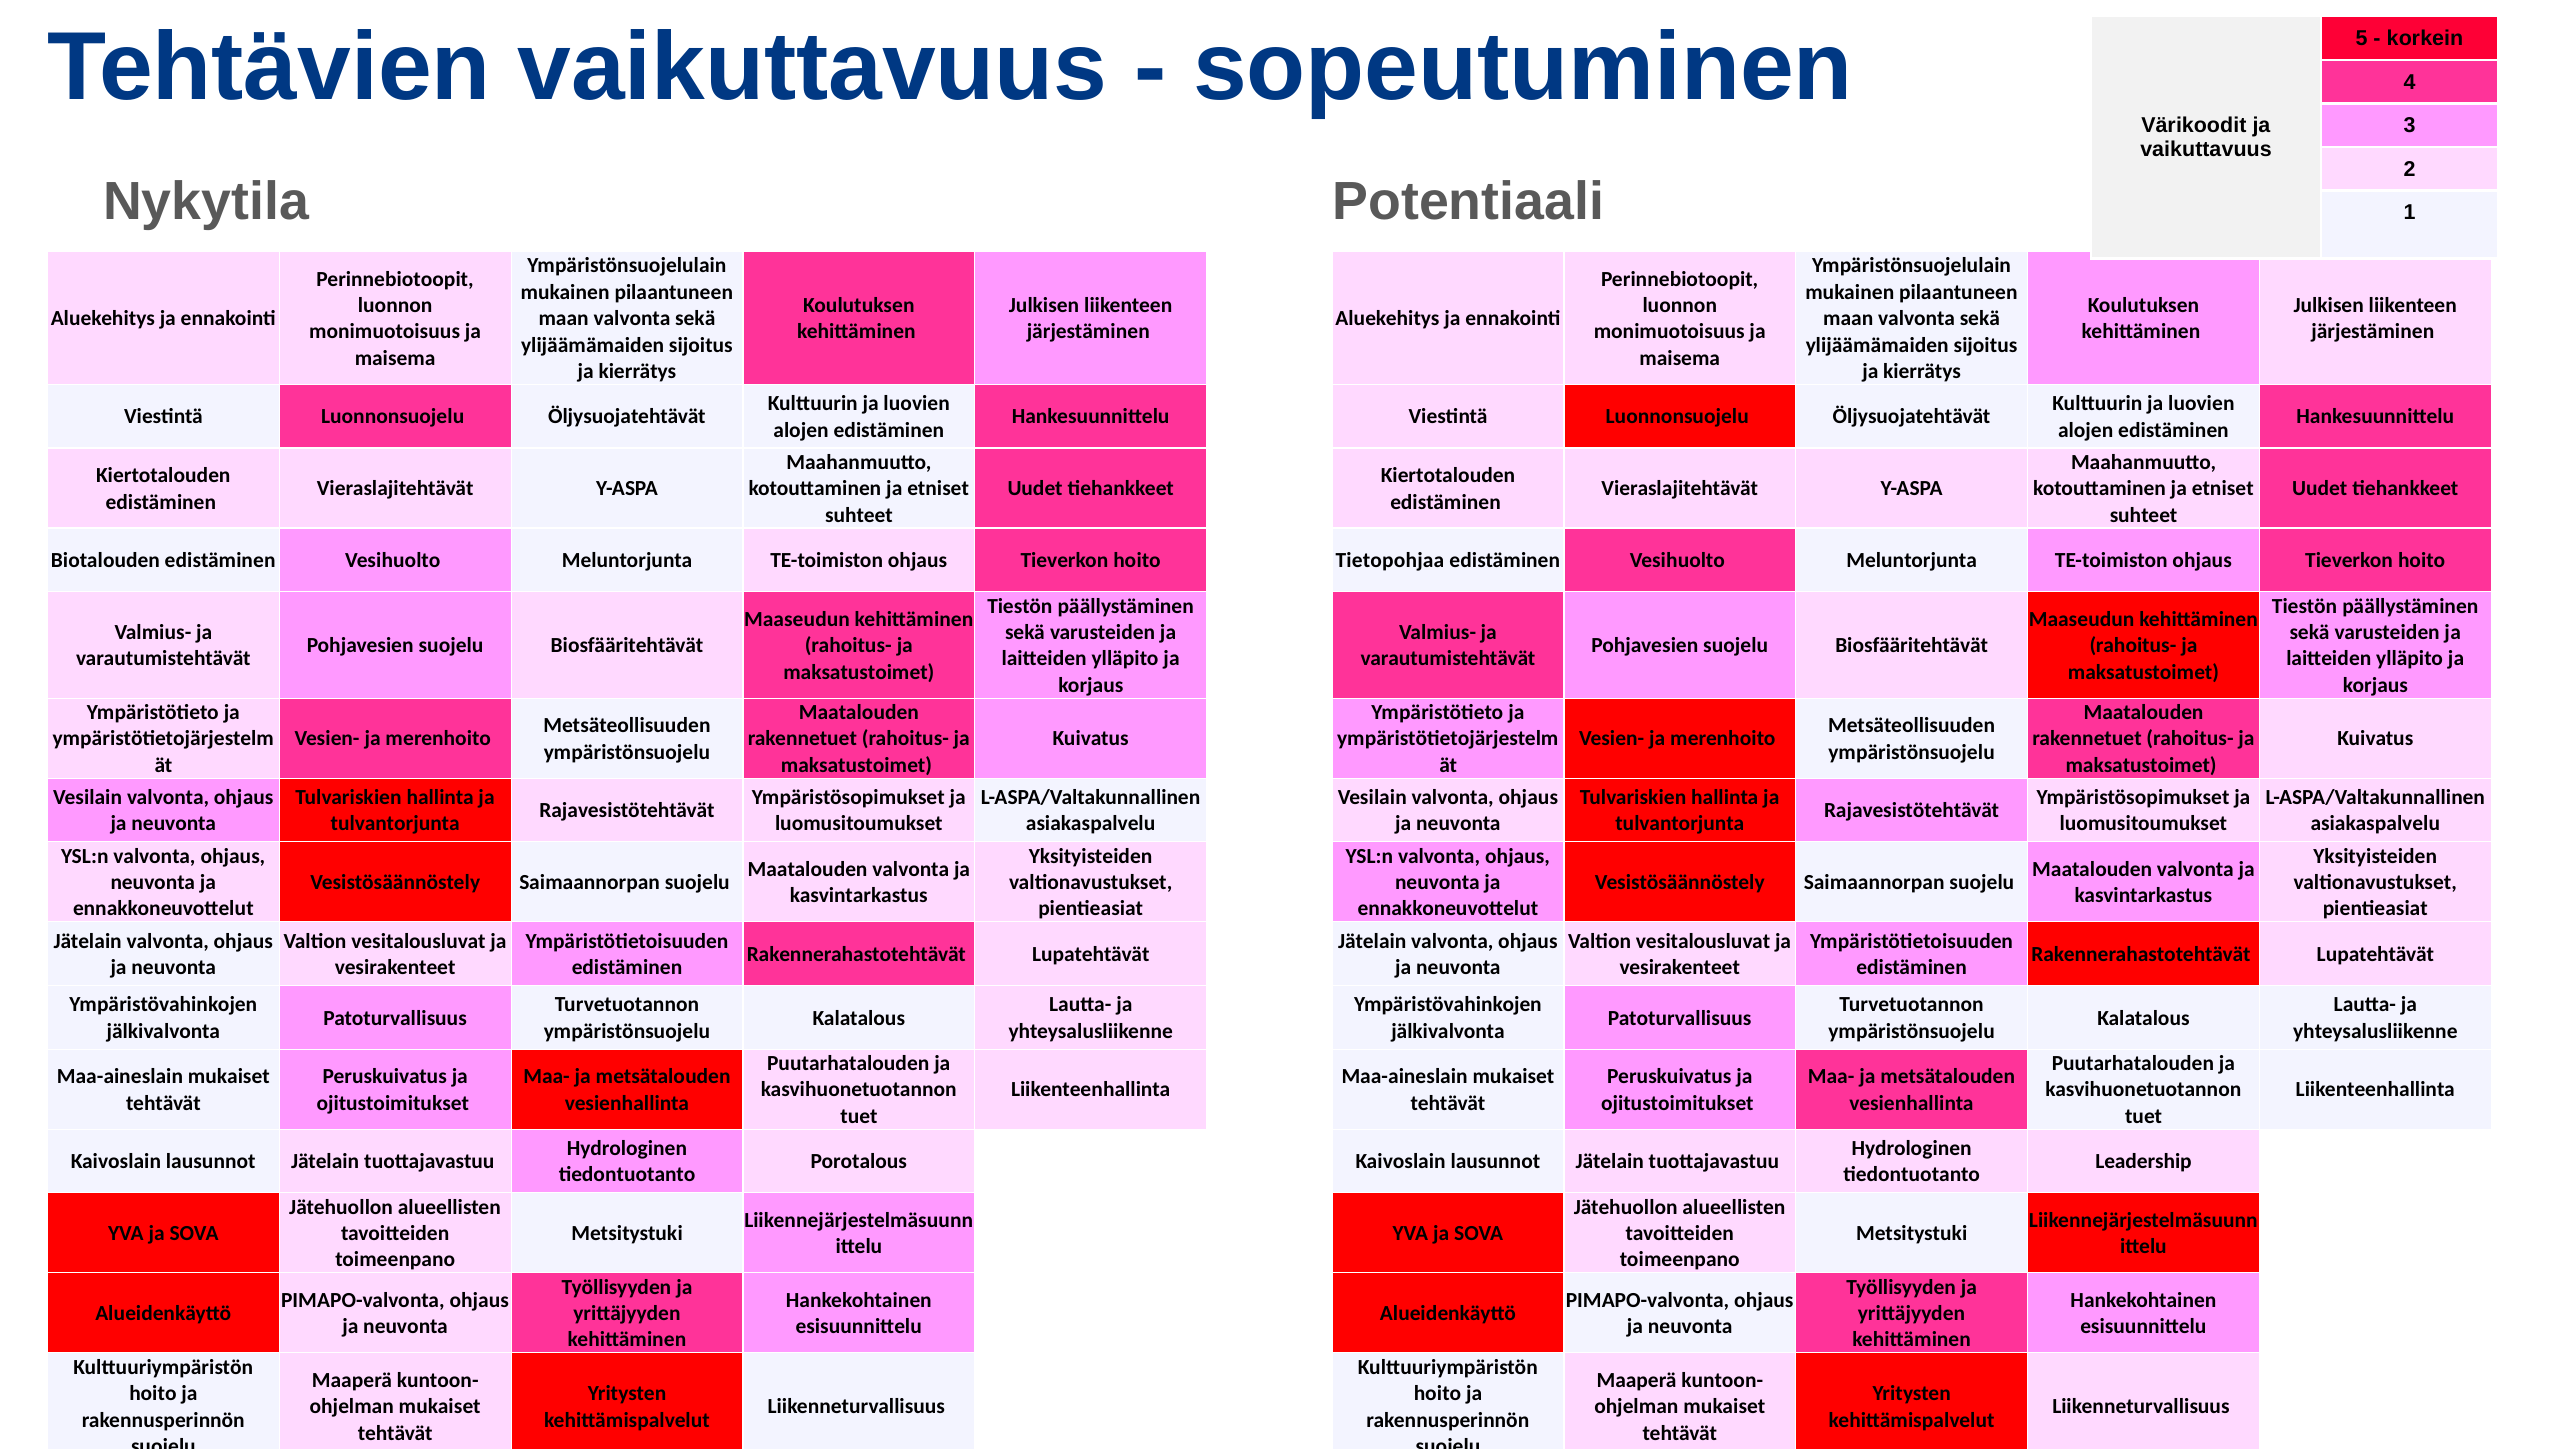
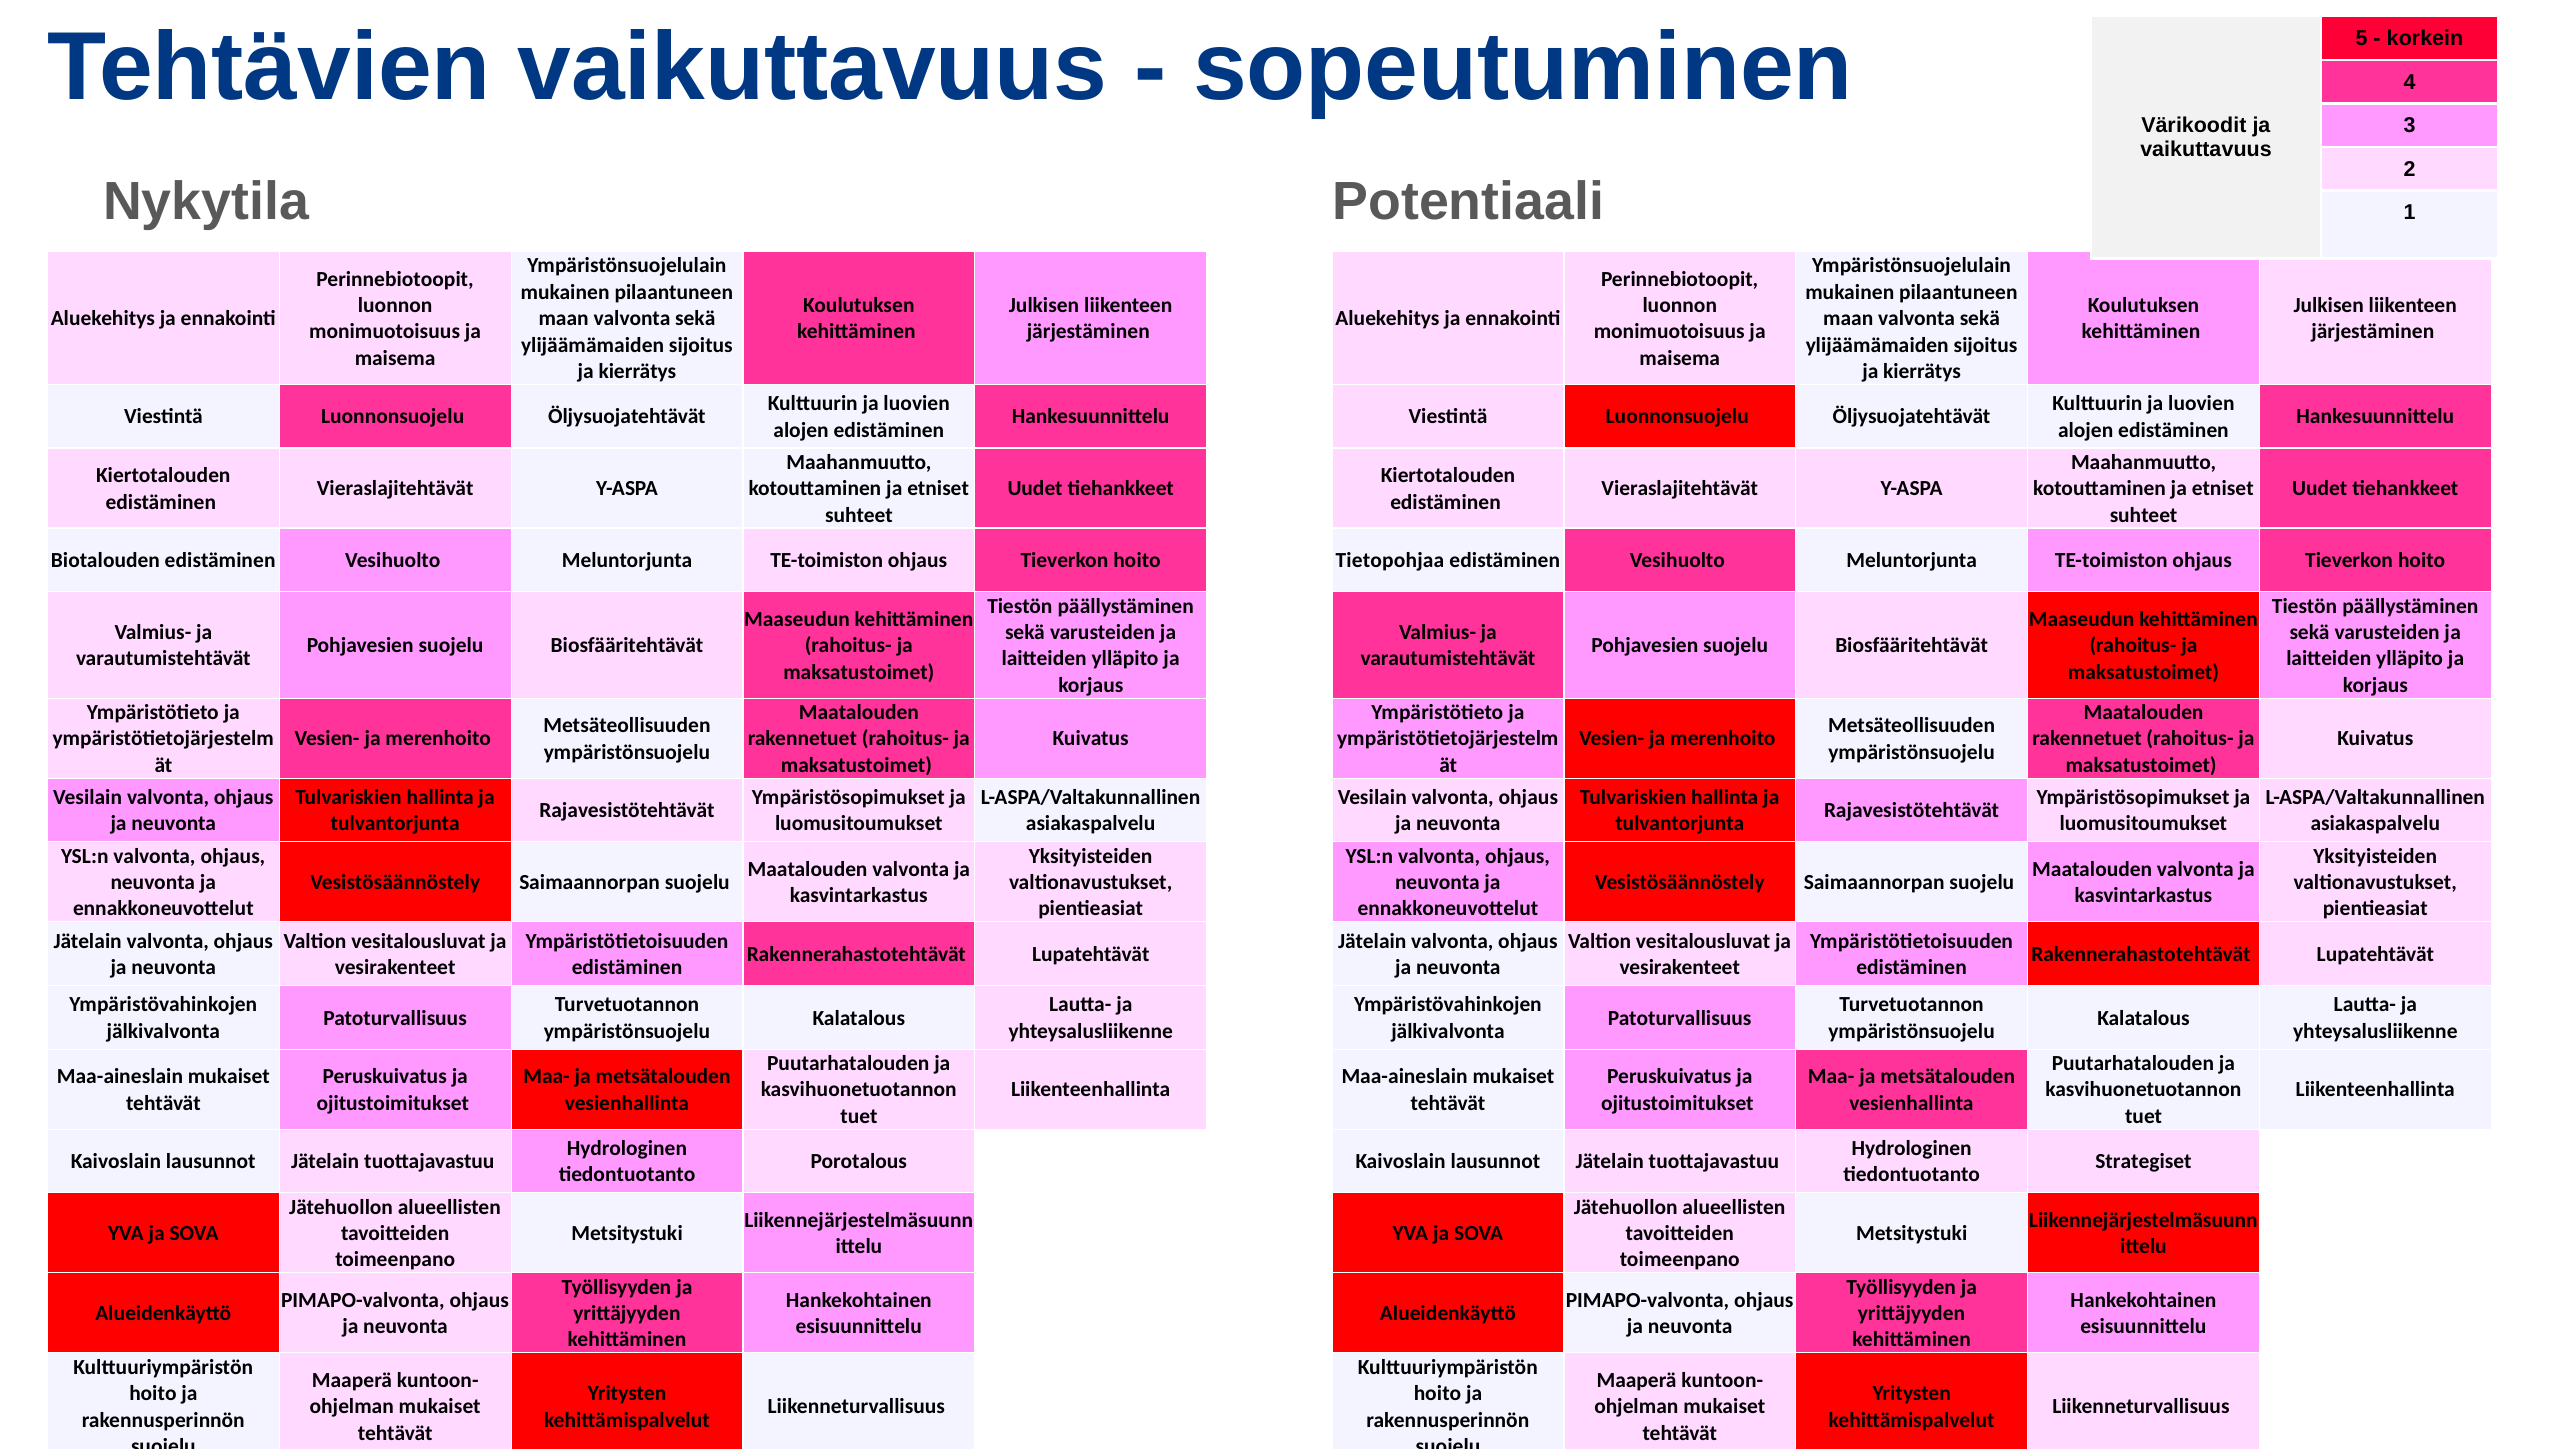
Leadership: Leadership -> Strategiset (2143, 1162)
